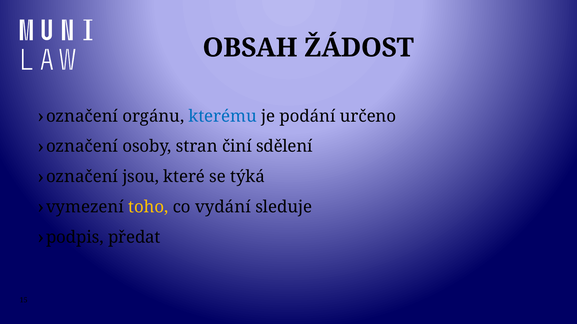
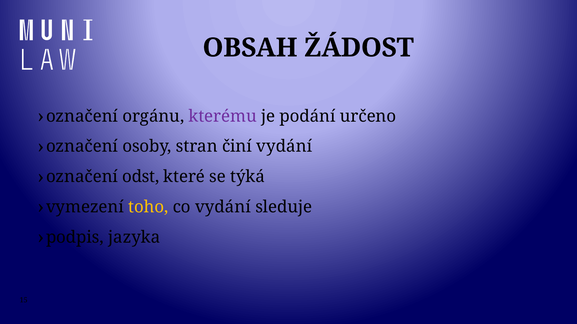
kterému colour: blue -> purple (223, 116)
činí sdělení: sdělení -> vydání (284, 147)
jsou: jsou -> odst (141, 177)
předat: předat -> jazyka (134, 238)
